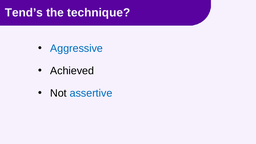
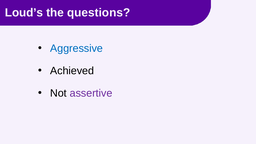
Tend’s: Tend’s -> Loud’s (24, 13)
technique: technique -> questions (99, 13)
assertive colour: blue -> purple (91, 93)
